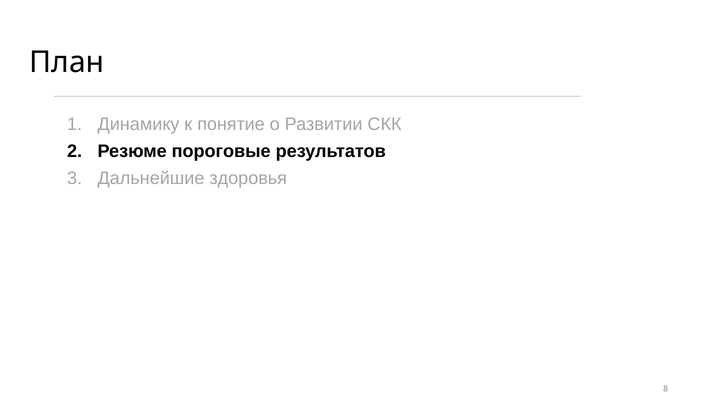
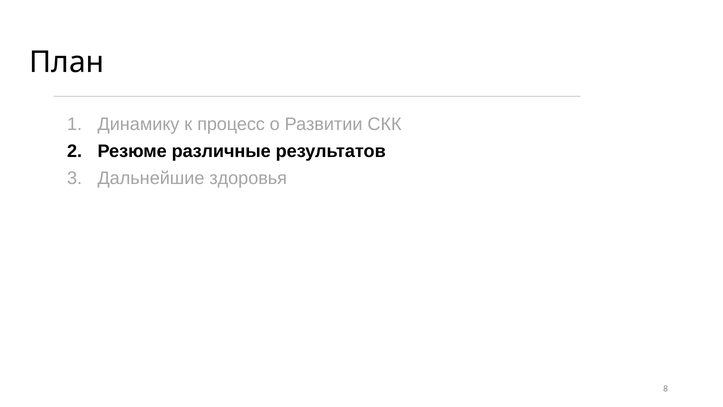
понятие: понятие -> процесс (231, 124)
пороговые: пороговые -> различные (221, 151)
